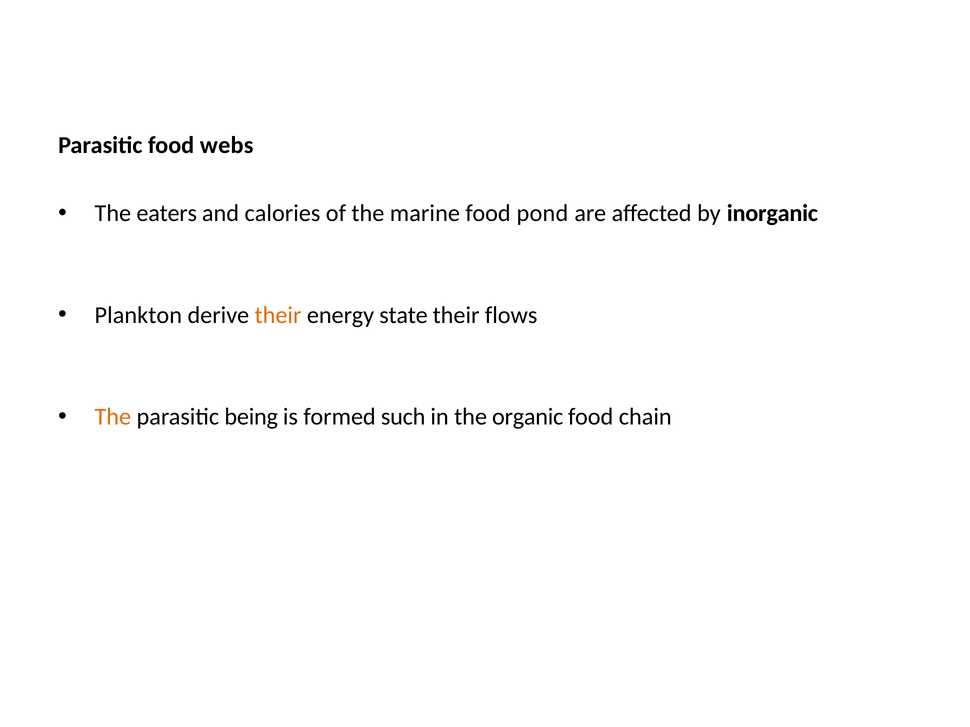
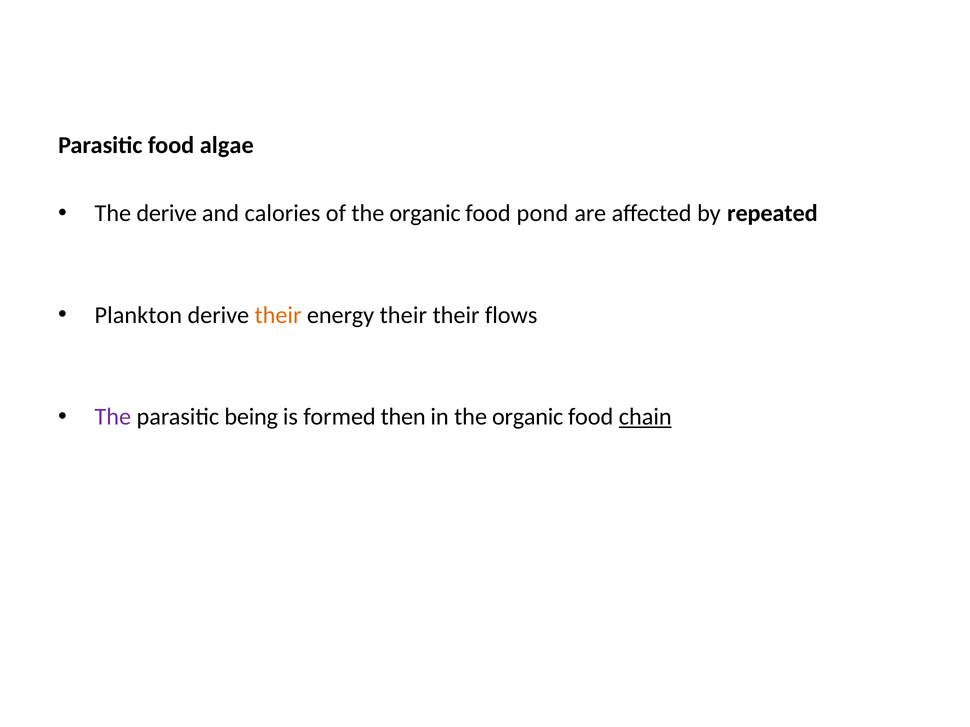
webs: webs -> algae (227, 146)
The eaters: eaters -> derive (167, 213)
of the marine: marine -> organic (425, 213)
inorganic: inorganic -> repeated (772, 213)
energy state: state -> their (403, 315)
The colour: orange -> purple (113, 417)
such: such -> then (403, 417)
chain underline: none -> present (645, 417)
